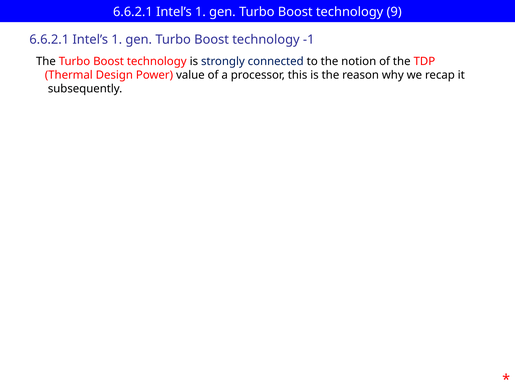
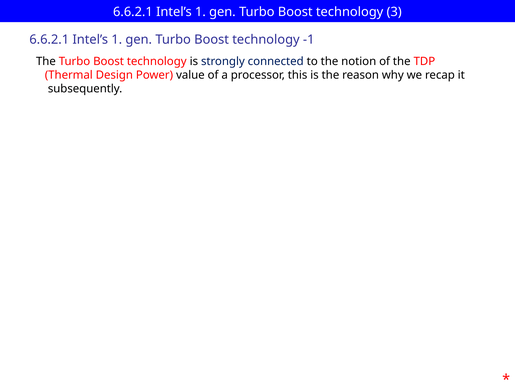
9: 9 -> 3 (394, 12)
